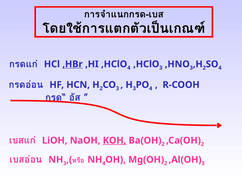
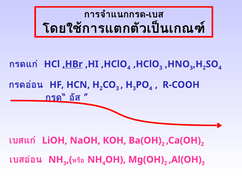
KOH underline: present -> none (115, 140)
